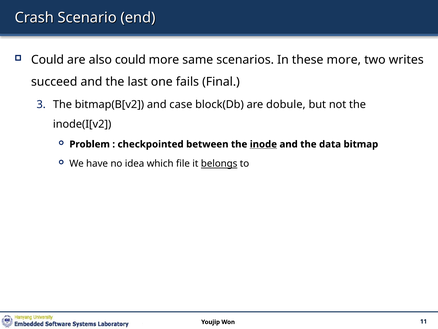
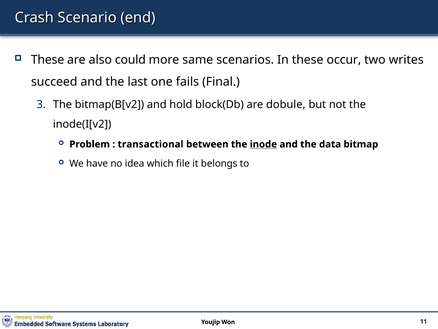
Could: Could -> These (48, 60)
these more: more -> occur (344, 60)
case: case -> hold (181, 104)
checkpointed: checkpointed -> transactional (151, 144)
belongs underline: present -> none (219, 164)
